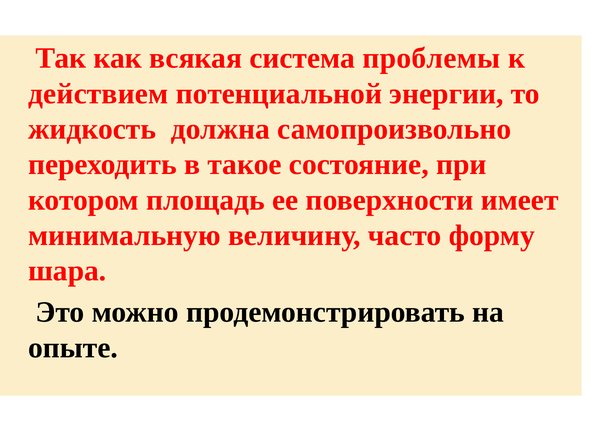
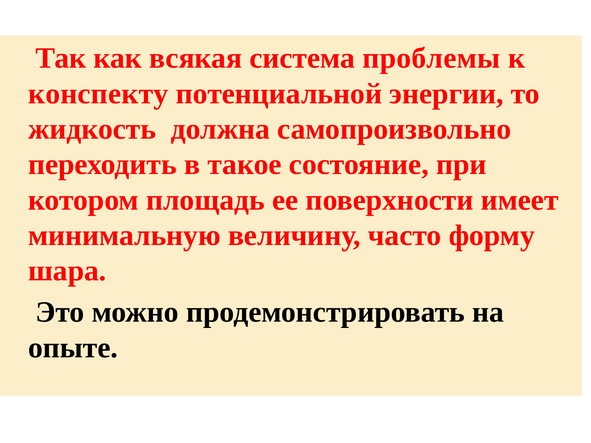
действием: действием -> конспекту (98, 94)
